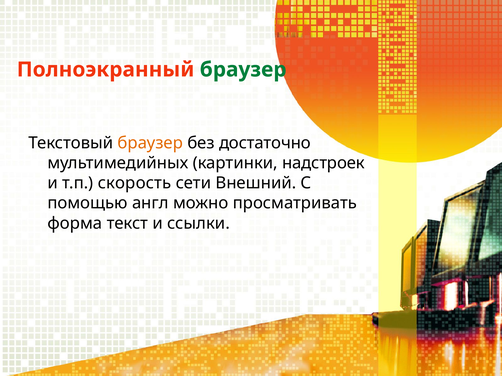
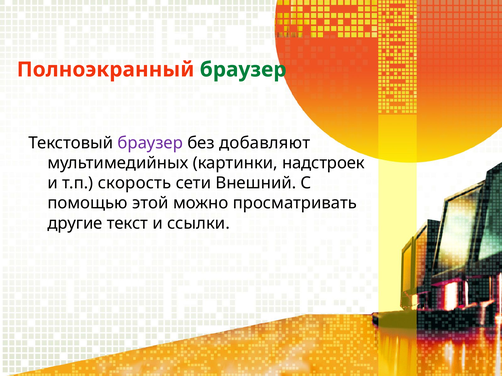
браузер colour: orange -> purple (150, 143)
достаточно: достаточно -> добавляют (265, 143)
англ: англ -> этой (150, 203)
форма: форма -> другие (75, 223)
